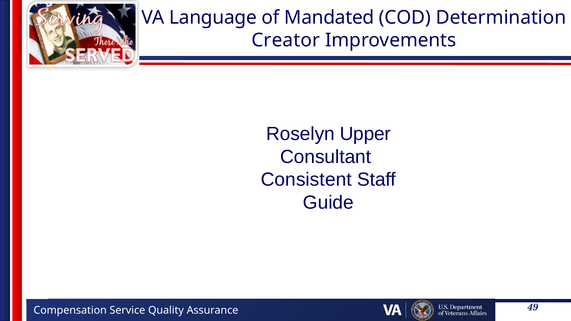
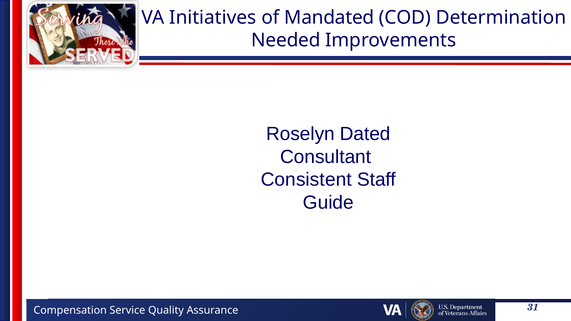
Language: Language -> Initiatives (213, 18)
Creator: Creator -> Needed (286, 40)
Upper: Upper -> Dated (365, 134)
49: 49 -> 31 (533, 307)
